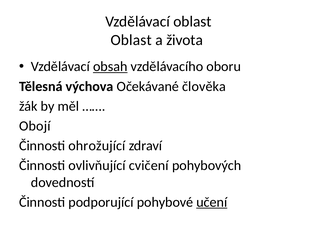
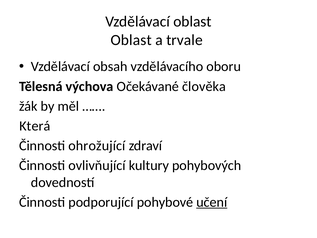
života: života -> trvale (184, 40)
obsah underline: present -> none (110, 67)
Obojí: Obojí -> Která (35, 126)
cvičení: cvičení -> kultury (149, 165)
